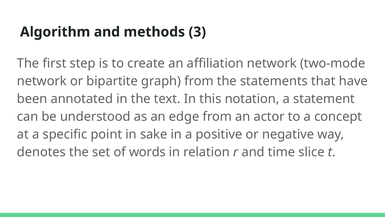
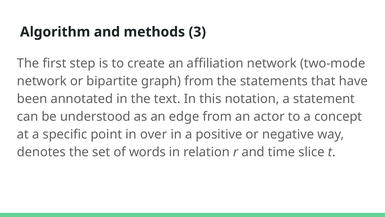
sake: sake -> over (154, 134)
